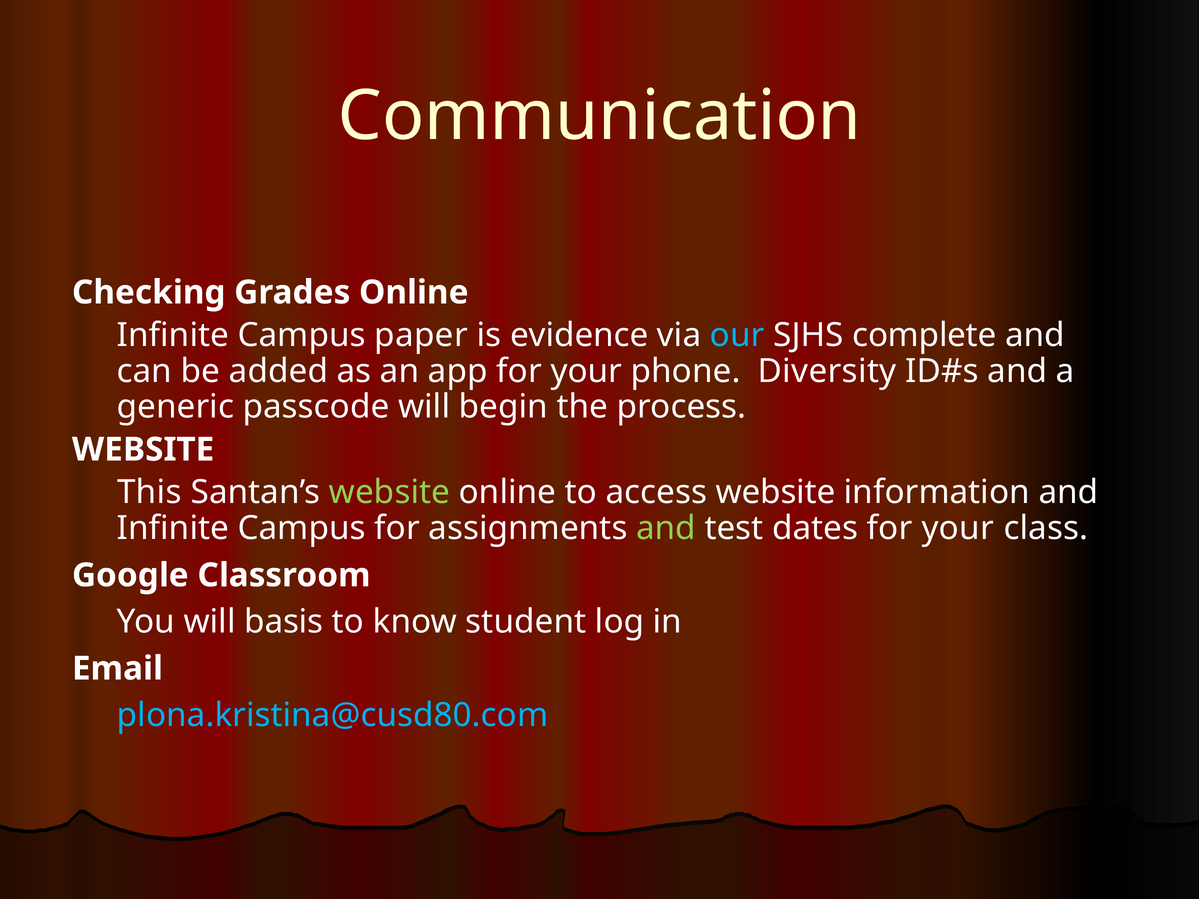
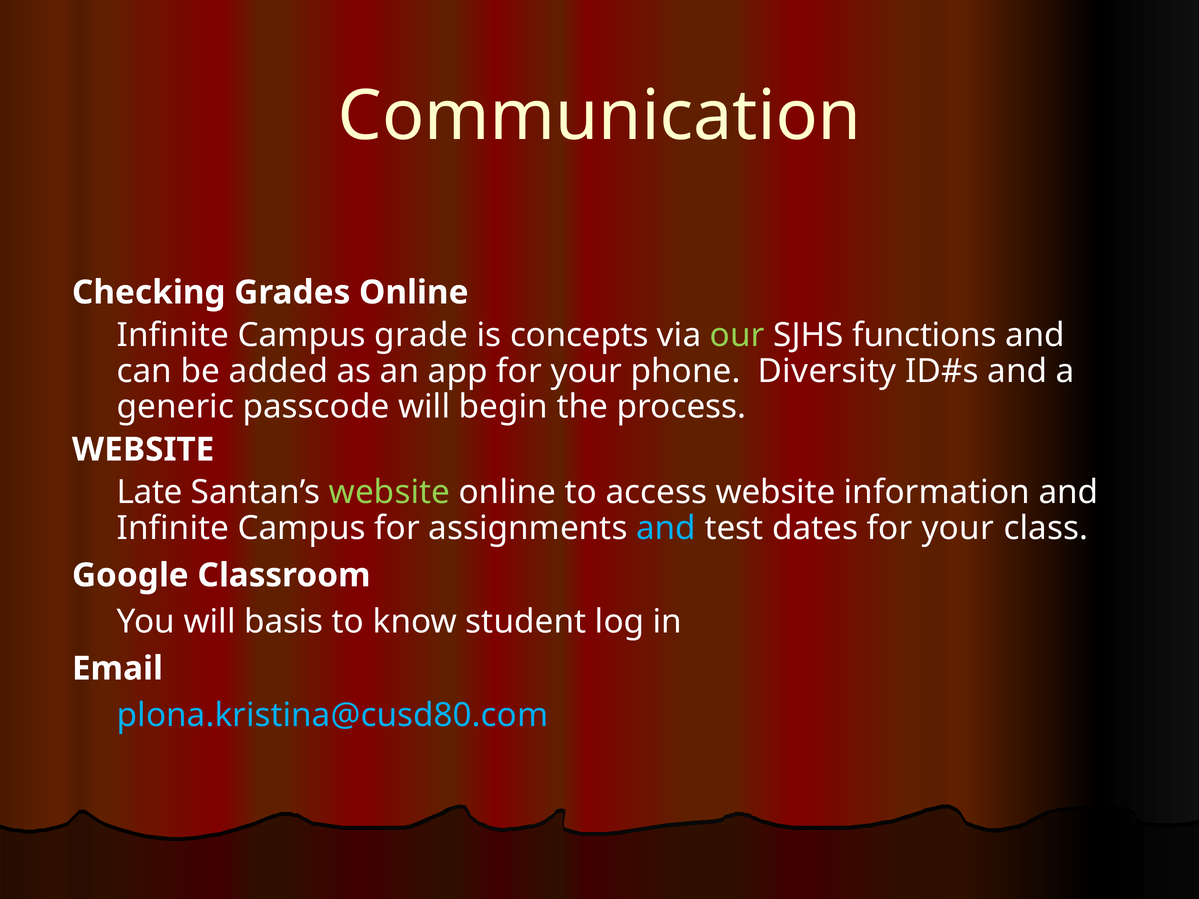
paper: paper -> grade (421, 335)
evidence: evidence -> concepts (579, 335)
our colour: light blue -> light green (737, 335)
complete: complete -> functions (924, 335)
This: This -> Late (150, 492)
and colour: light green -> light blue (666, 528)
